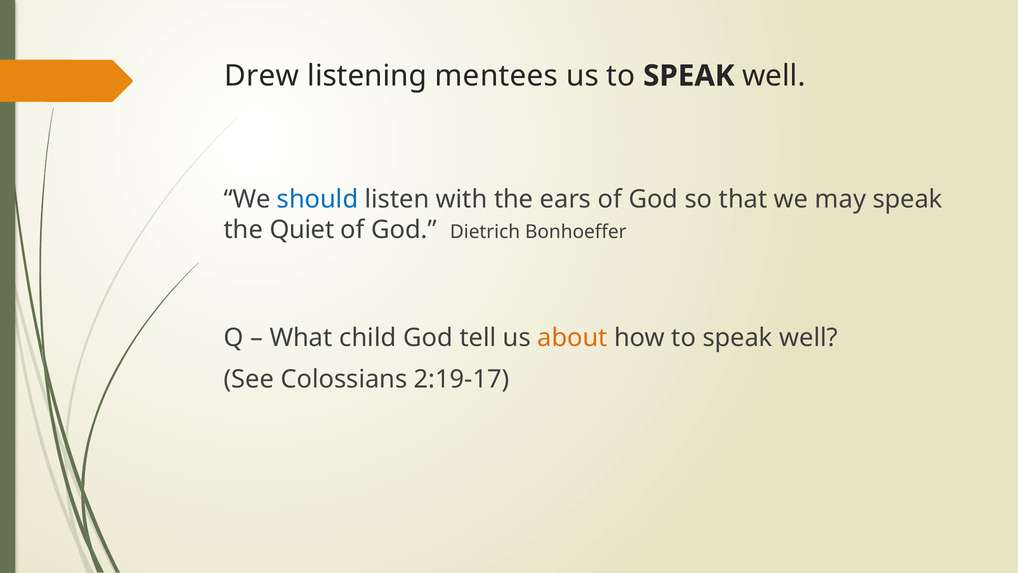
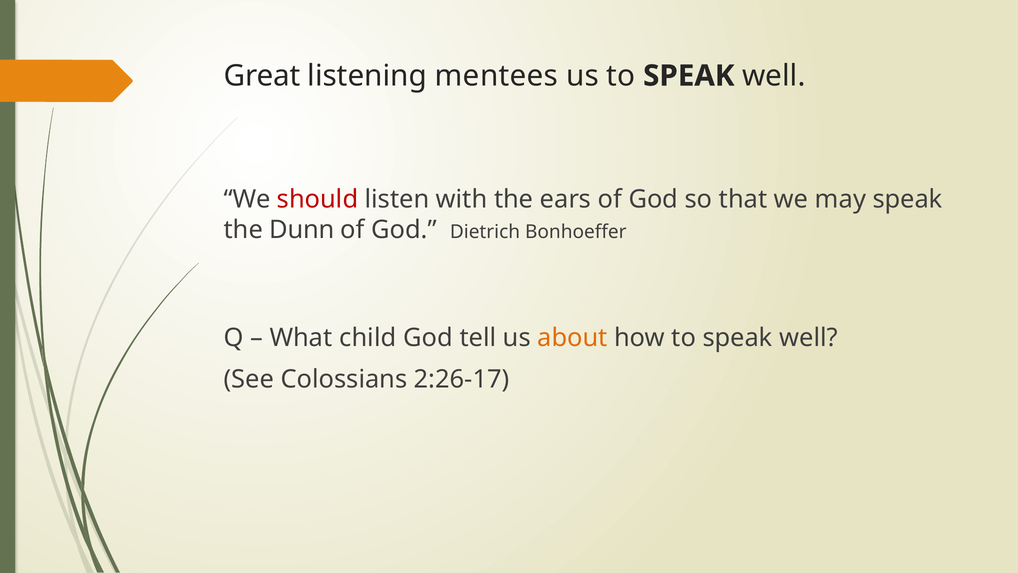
Drew: Drew -> Great (262, 76)
should colour: blue -> red (318, 199)
Quiet: Quiet -> Dunn (302, 230)
2:19-17: 2:19-17 -> 2:26-17 (462, 379)
